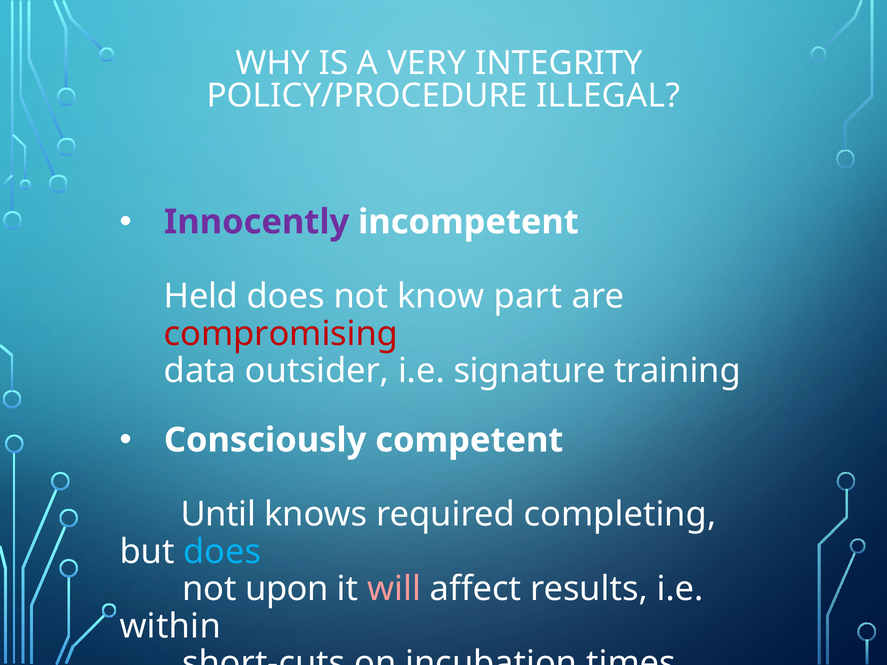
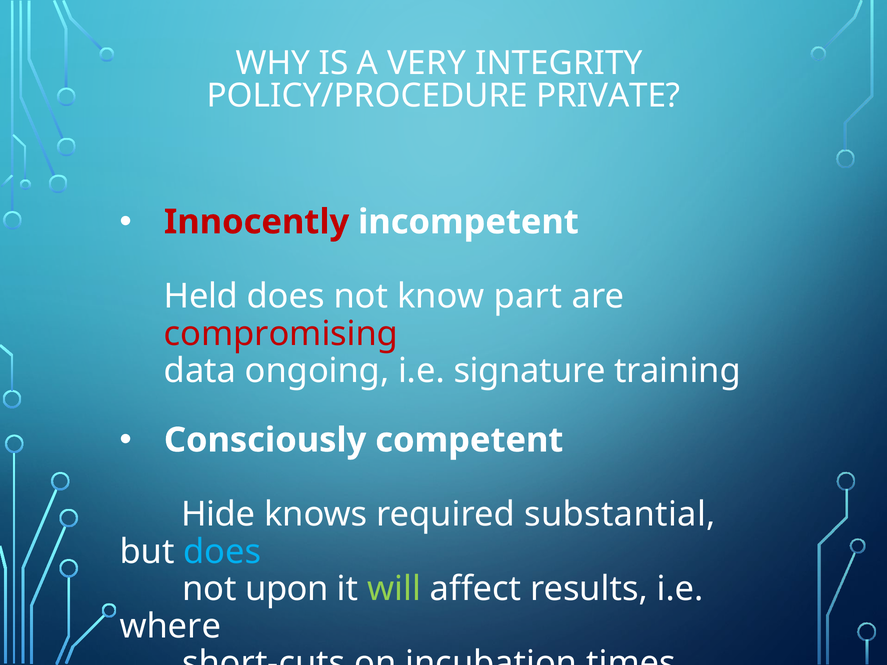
ILLEGAL: ILLEGAL -> PRIVATE (608, 96)
Innocently colour: purple -> red (257, 222)
outsider: outsider -> ongoing (317, 371)
Until: Until -> Hide (218, 515)
completing: completing -> substantial (620, 515)
will colour: pink -> light green (394, 589)
within: within -> where (170, 627)
